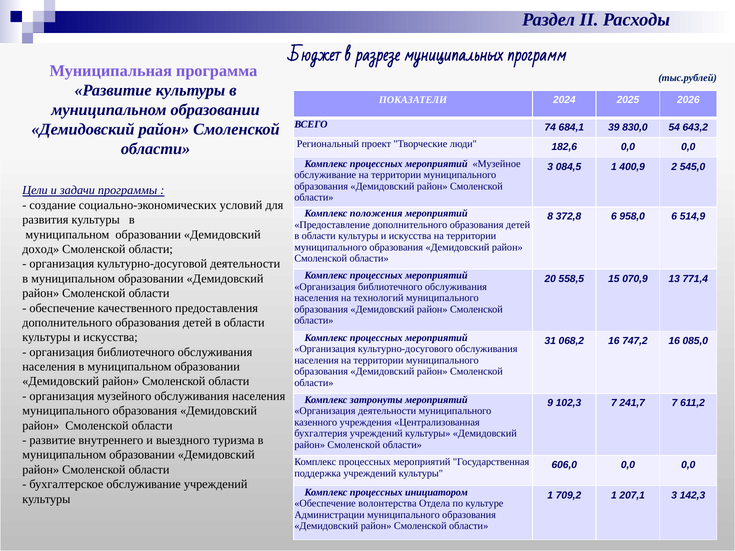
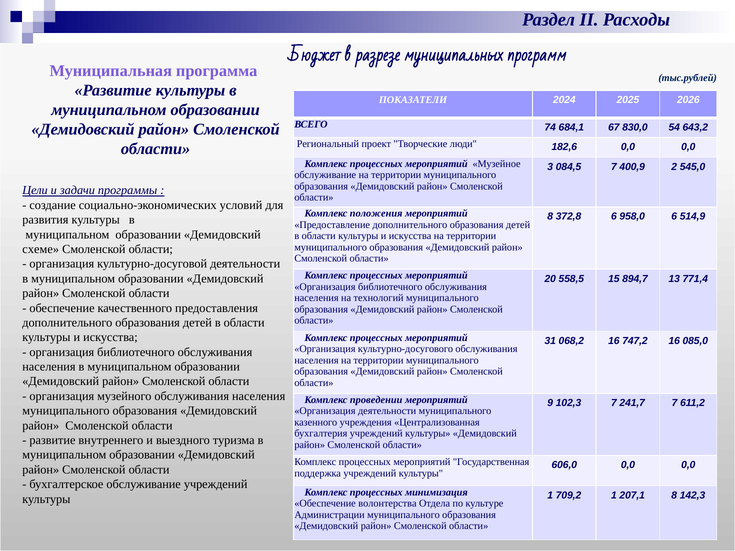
39: 39 -> 67 (614, 128)
084,5 1: 1 -> 7 (614, 167)
доход: доход -> схеме (41, 249)
070,9: 070,9 -> 894,7 (635, 279)
затронуты: затронуты -> проведении (376, 400)
инициатором: инициатором -> минимизация (436, 492)
207,1 3: 3 -> 8 (674, 495)
